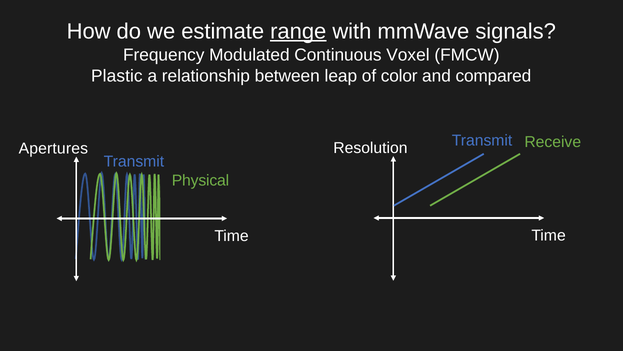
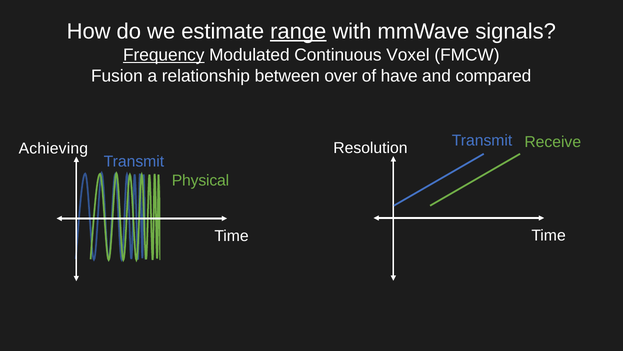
Frequency underline: none -> present (164, 55)
Plastic: Plastic -> Fusion (117, 76)
leap: leap -> over (341, 76)
color: color -> have (399, 76)
Apertures: Apertures -> Achieving (53, 149)
